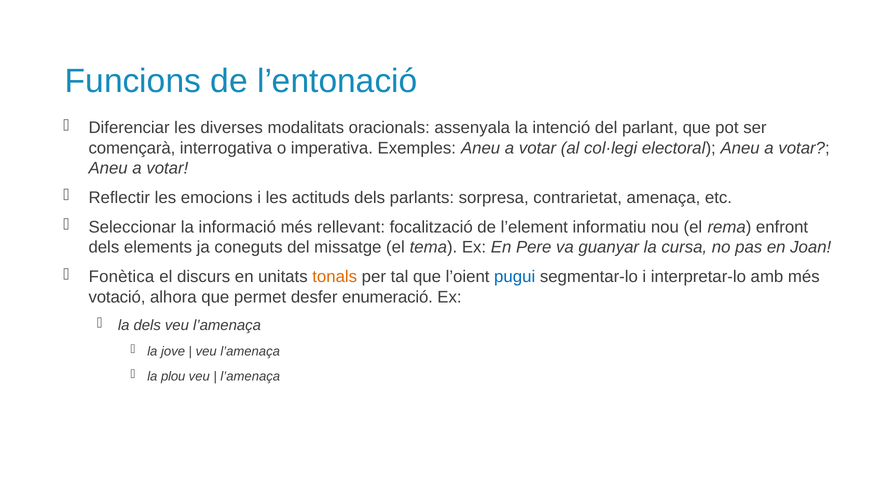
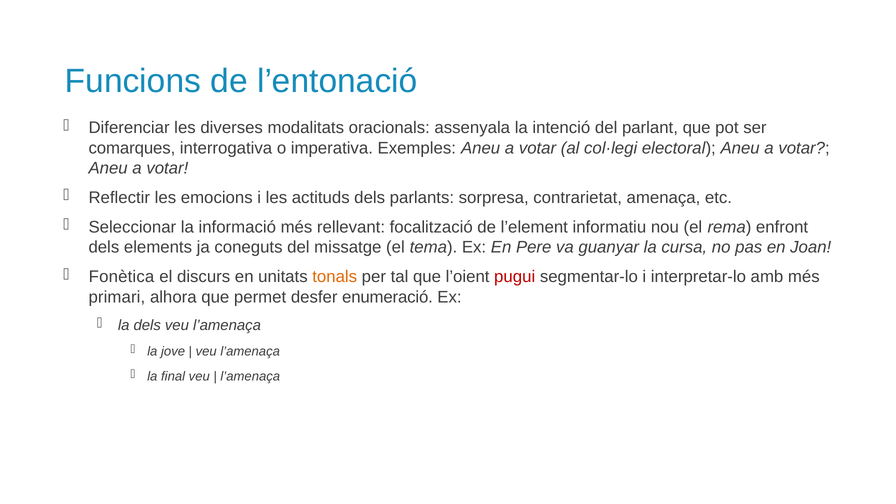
començarà: començarà -> comarques (132, 148)
pugui colour: blue -> red (515, 277)
votació: votació -> primari (117, 297)
plou: plou -> final (173, 376)
